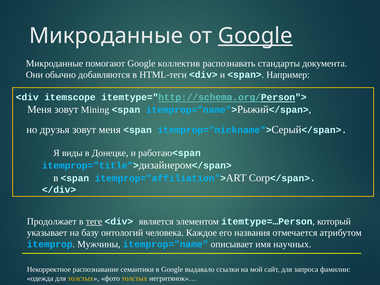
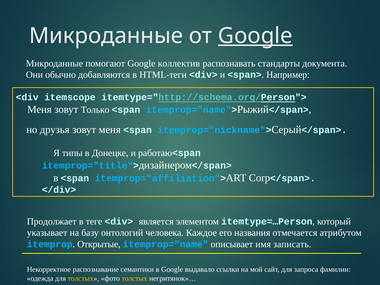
Mining: Mining -> Только (95, 110)
виды: виды -> типы (72, 153)
теге underline: present -> none (94, 221)
Мужчины: Мужчины -> Открытые (99, 244)
научных: научных -> записать (292, 244)
